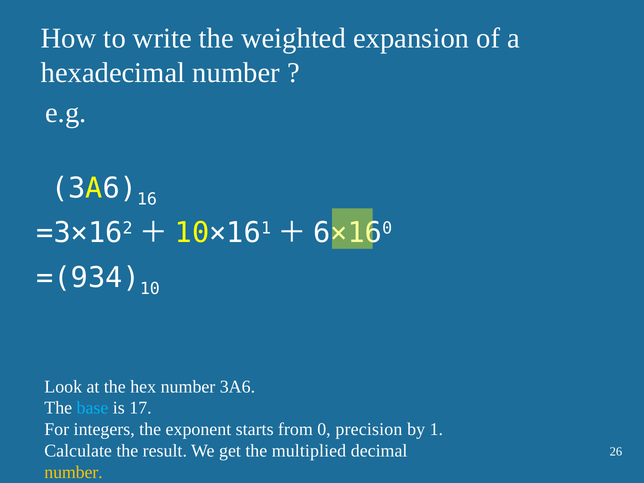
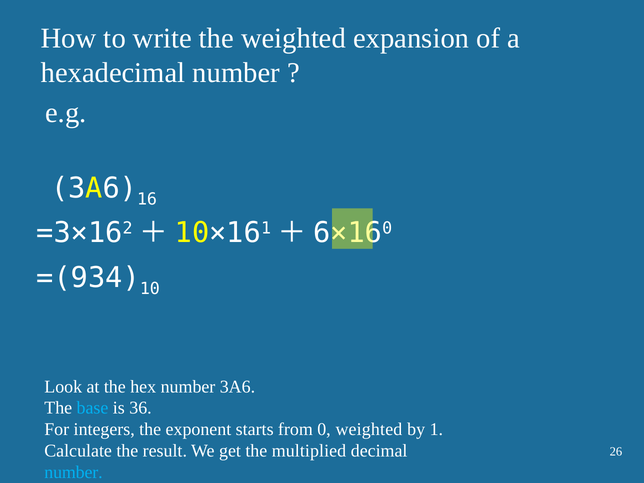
17: 17 -> 36 (141, 408)
0 precision: precision -> weighted (369, 430)
number colour: yellow -> light blue (73, 473)
